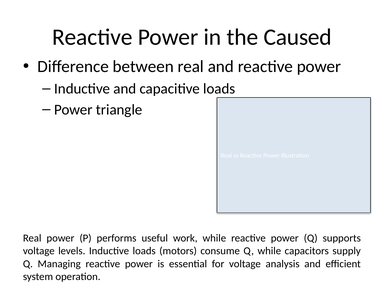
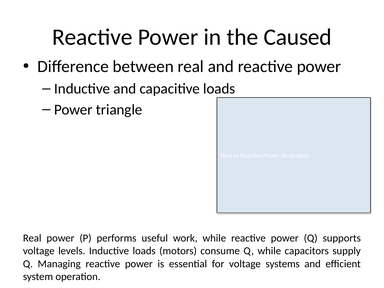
analysis: analysis -> systems (283, 264)
